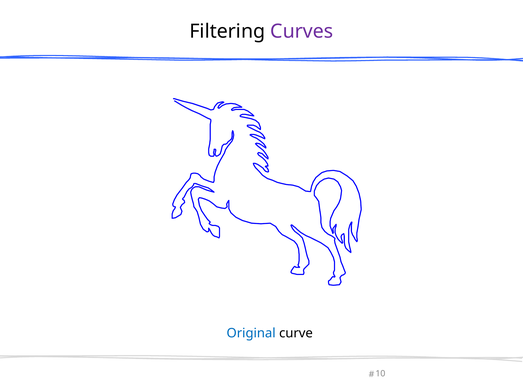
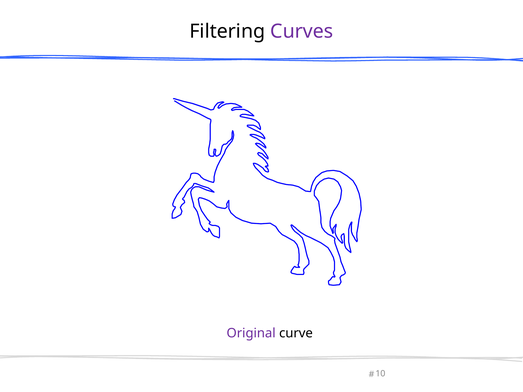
Original colour: blue -> purple (251, 333)
